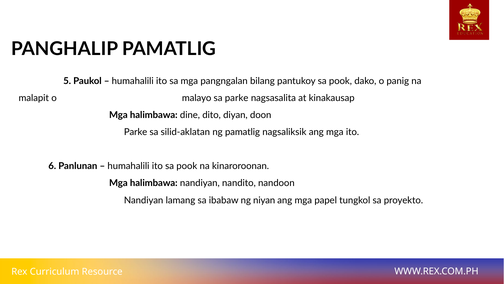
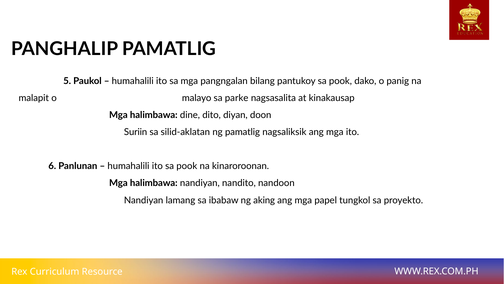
Parke: Parke -> Suriin (136, 132)
niyan: niyan -> aking (264, 200)
